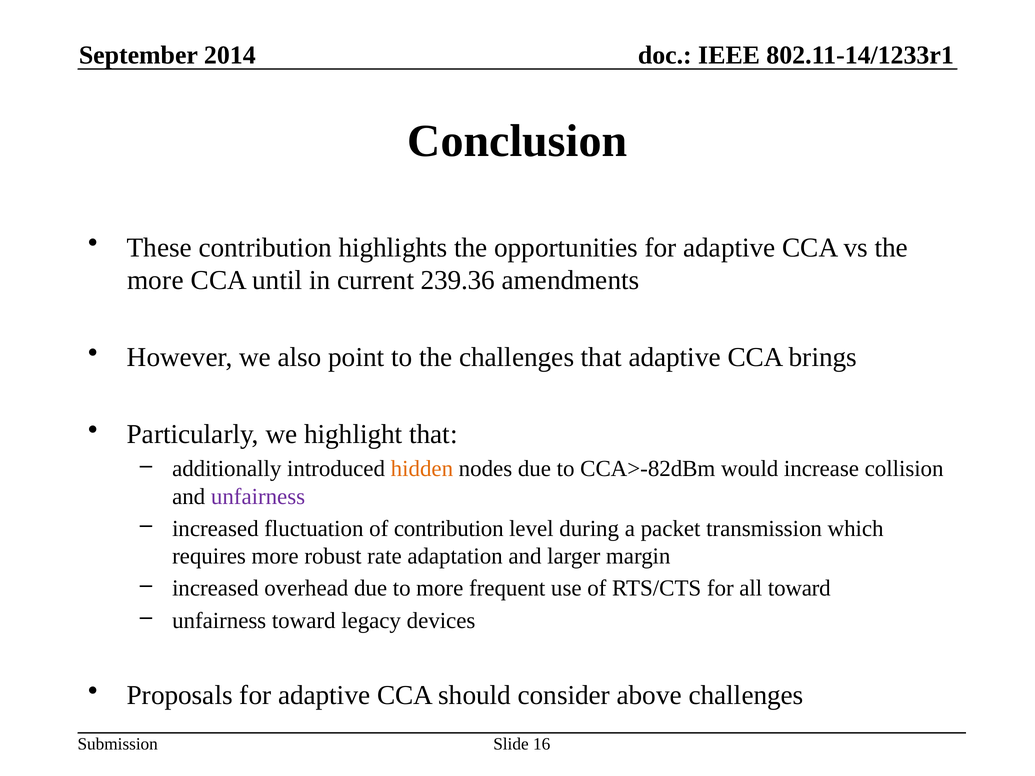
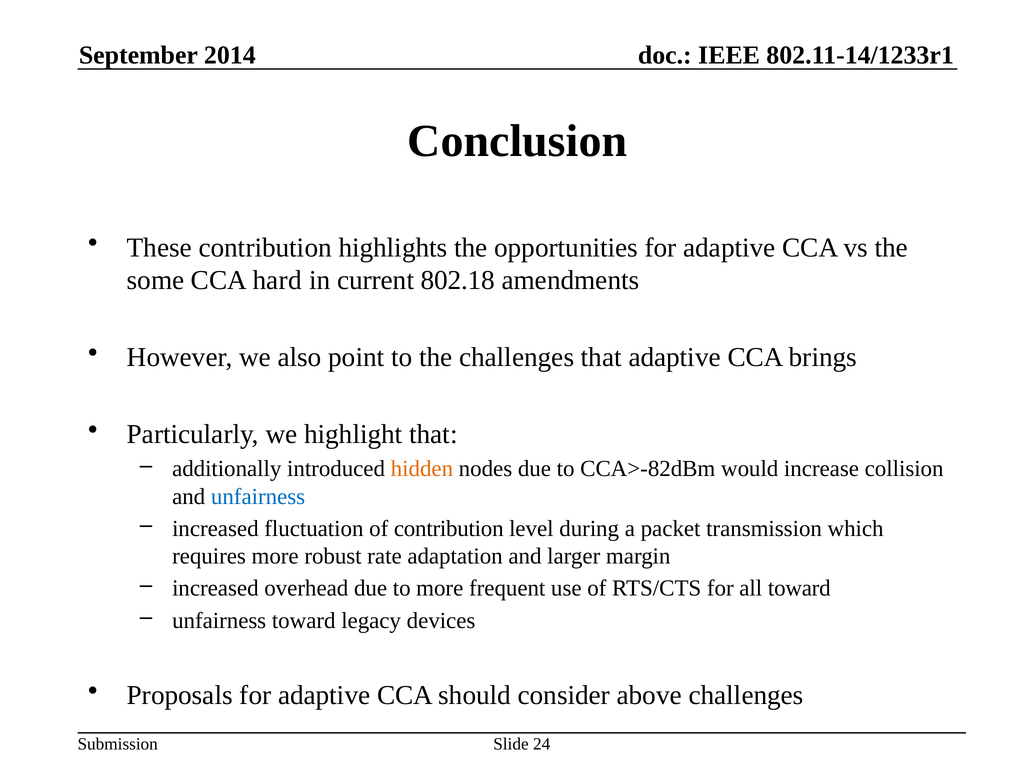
more: more -> some (156, 281)
until: until -> hard (277, 281)
239.36: 239.36 -> 802.18 (458, 281)
unfairness colour: purple -> blue (258, 497)
16: 16 -> 24 (542, 744)
